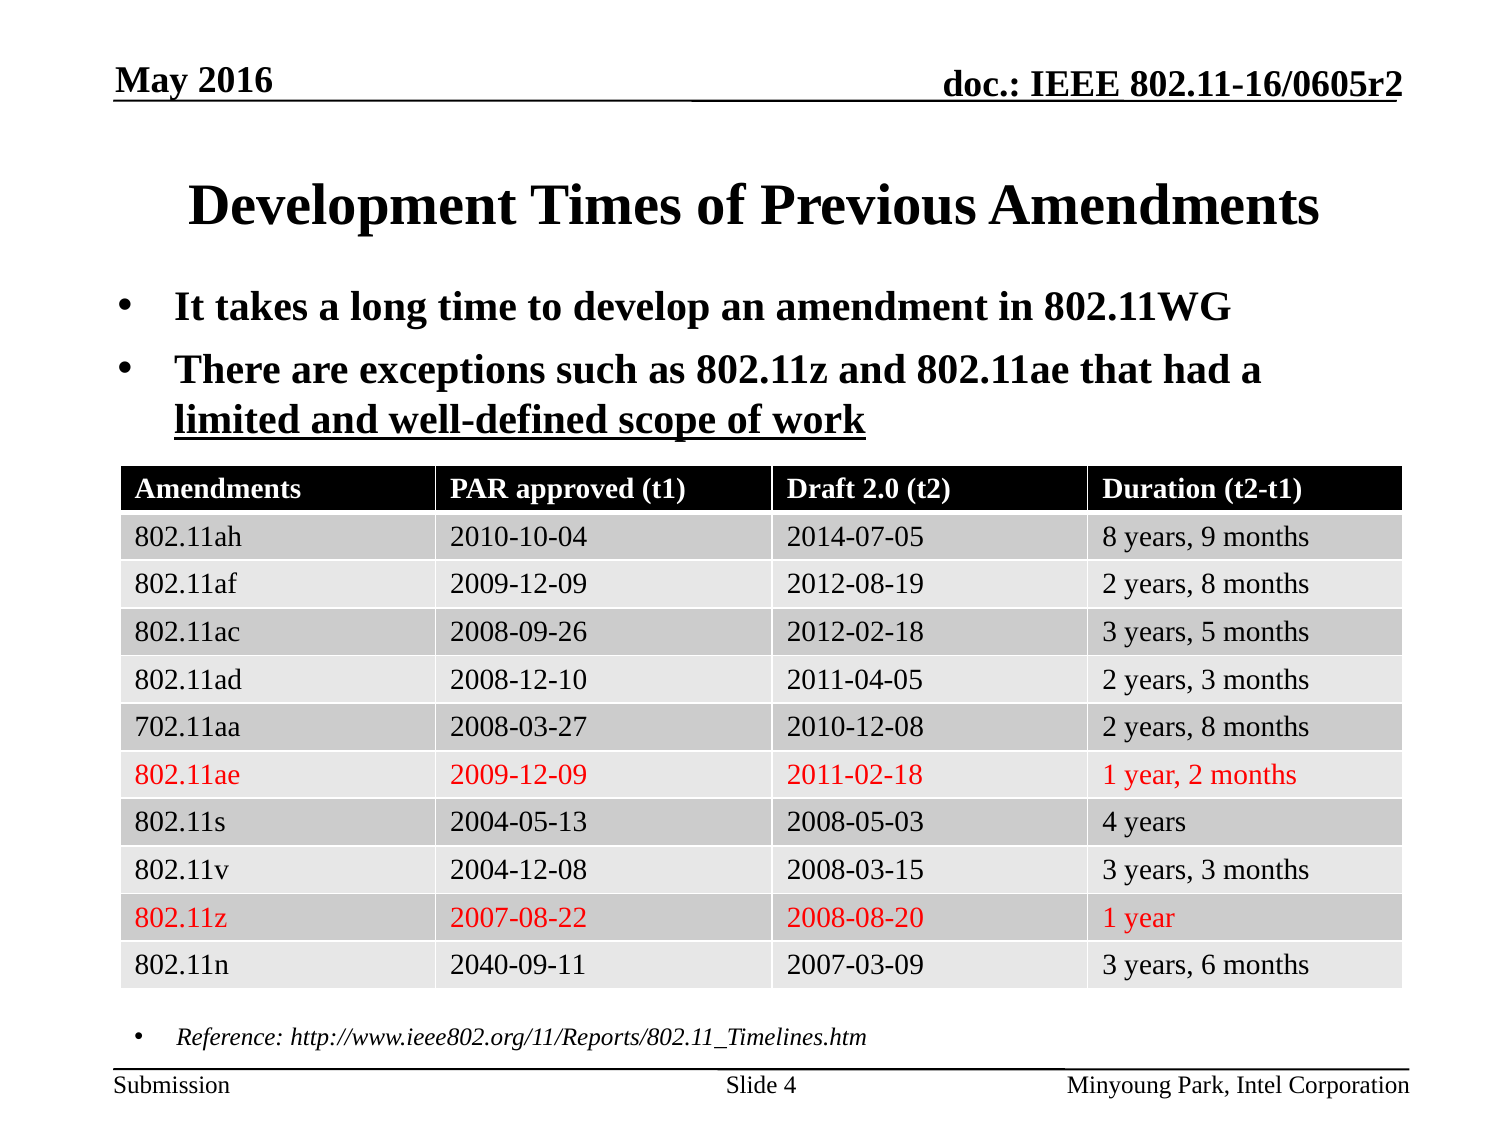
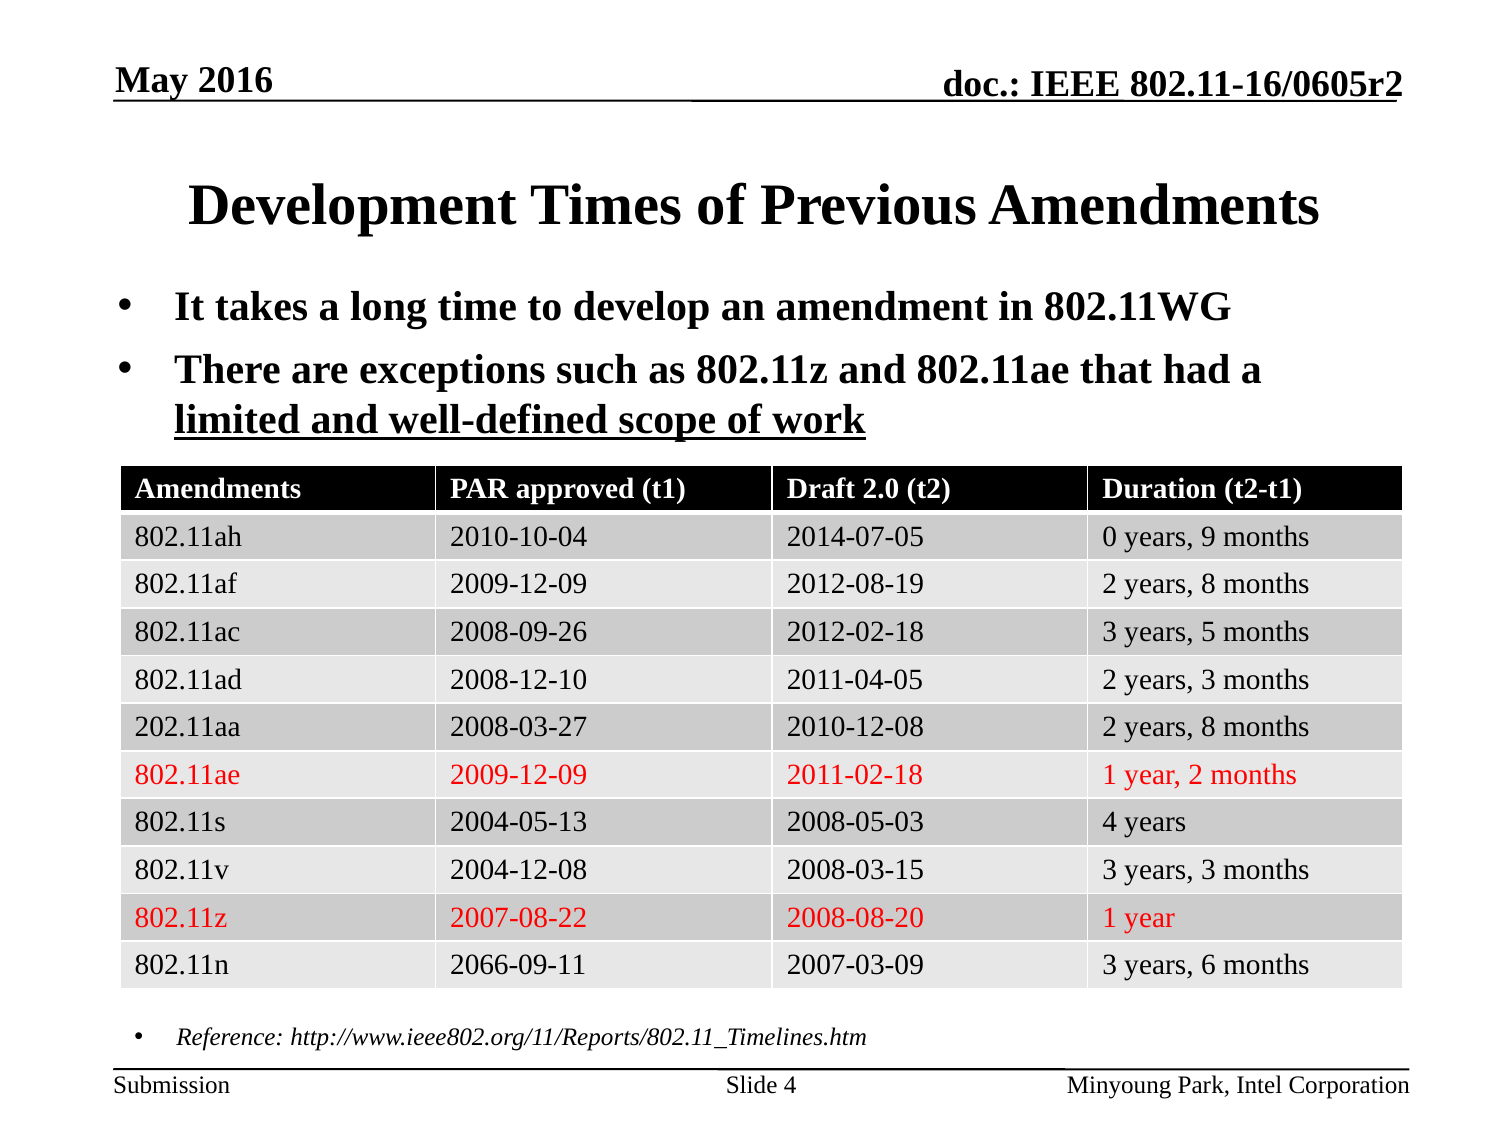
2014-07-05 8: 8 -> 0 (1110, 537)
702.11aa: 702.11aa -> 202.11aa (188, 727)
2040-09-11: 2040-09-11 -> 2066-09-11 (518, 965)
